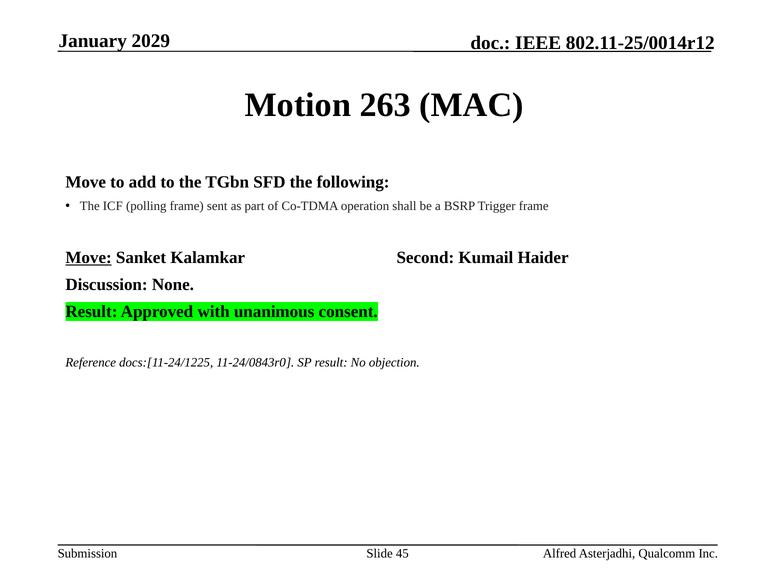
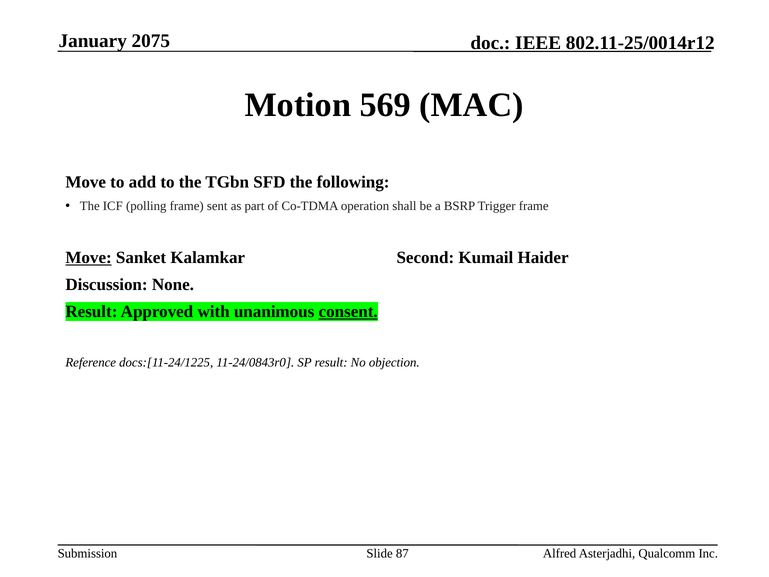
2029: 2029 -> 2075 (151, 41)
263: 263 -> 569 (385, 105)
consent underline: none -> present (348, 311)
45: 45 -> 87 (402, 553)
